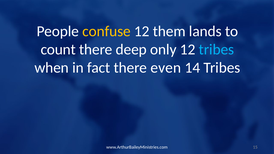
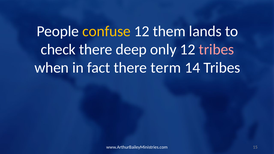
count: count -> check (58, 50)
tribes colour: light blue -> pink (216, 50)
even: even -> term (166, 68)
